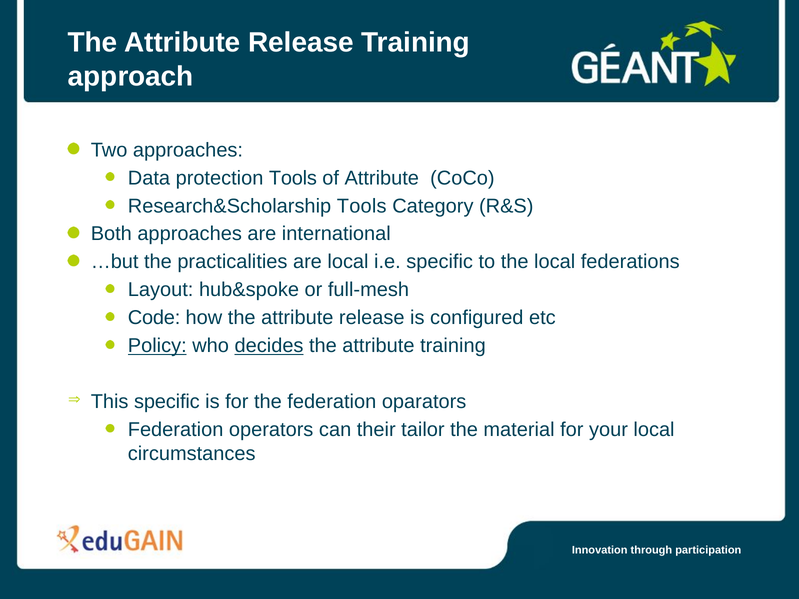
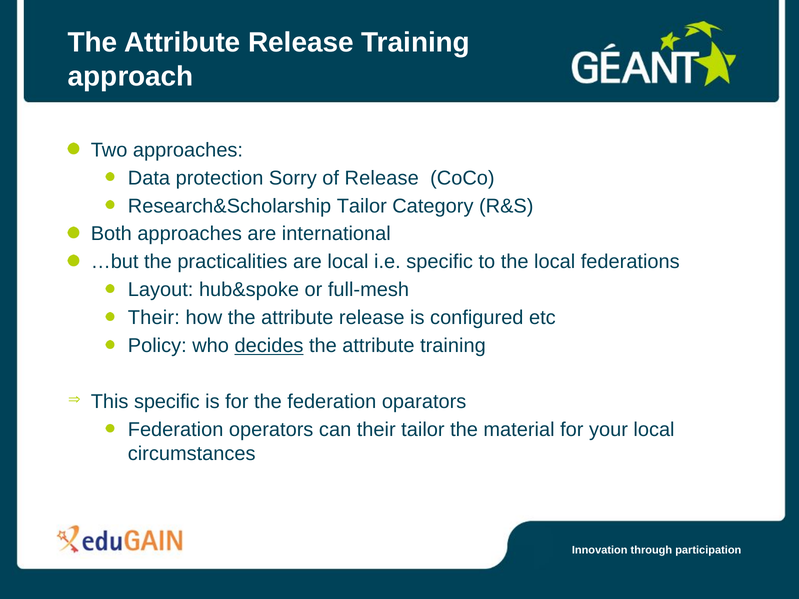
protection Tools: Tools -> Sorry (293, 178)
of Attribute: Attribute -> Release (382, 178)
Research&Scholarship Tools: Tools -> Tailor (362, 206)
Code: Code -> Their (154, 318)
Policy underline: present -> none (157, 346)
